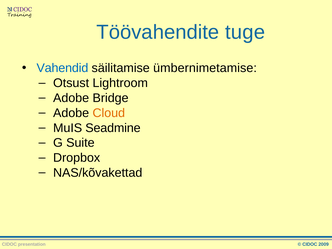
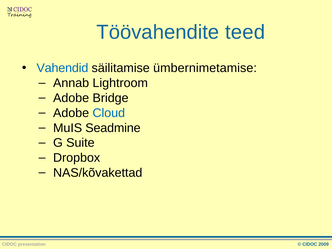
tuge: tuge -> teed (245, 32)
Otsust: Otsust -> Annab (71, 83)
Cloud colour: orange -> blue (109, 113)
